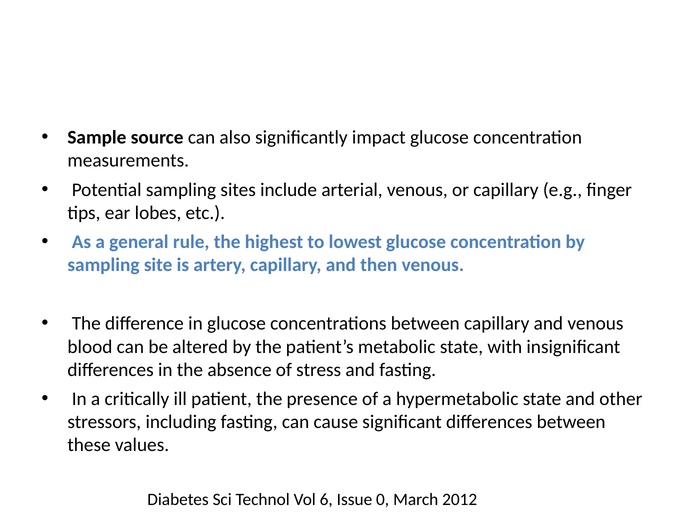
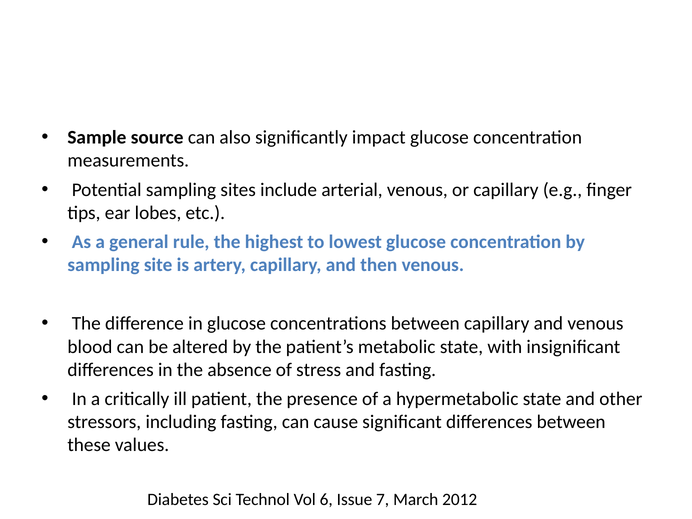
0: 0 -> 7 (383, 499)
